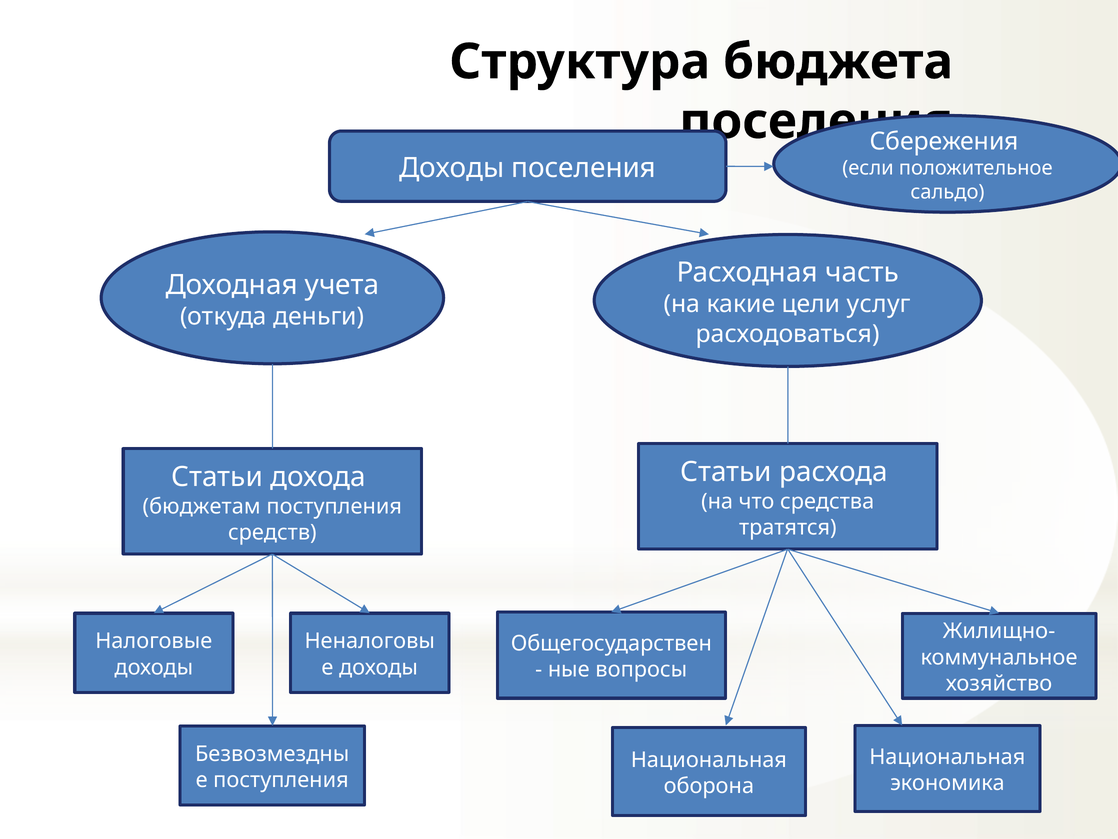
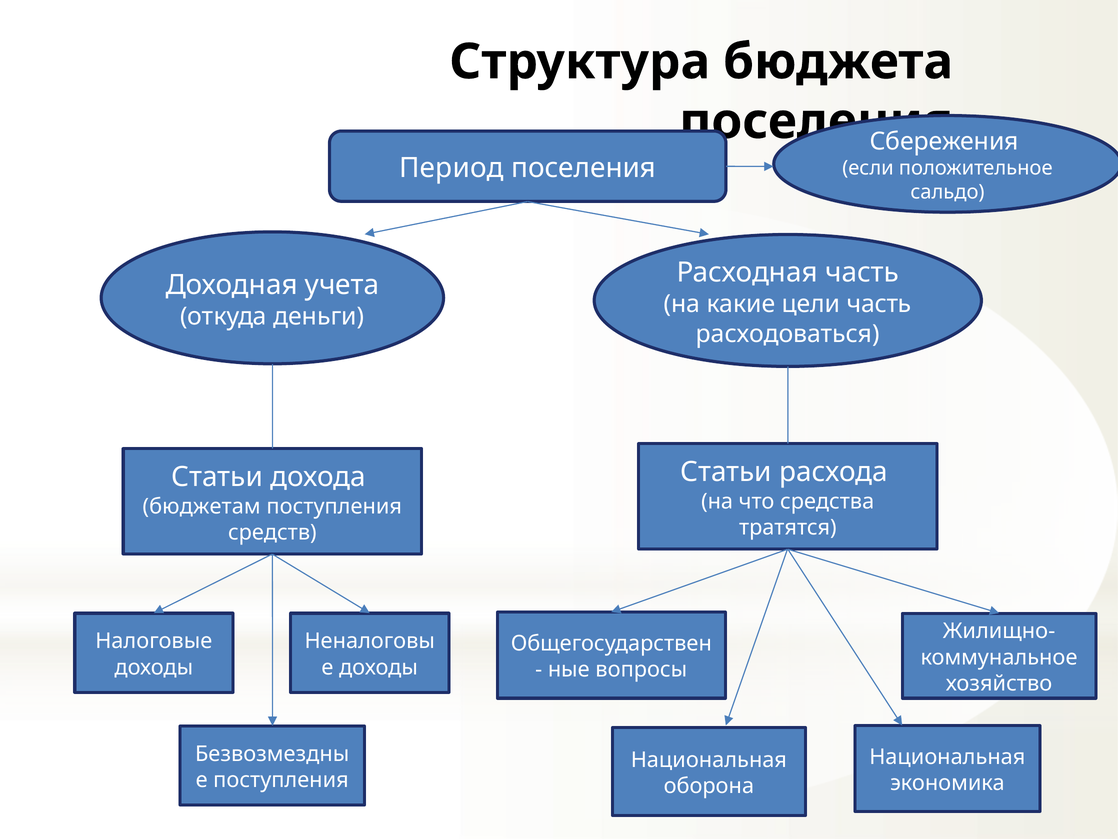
Доходы: Доходы -> Период (452, 168)
цели услуг: услуг -> часть (879, 304)
